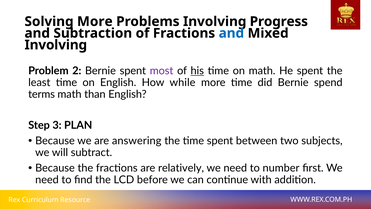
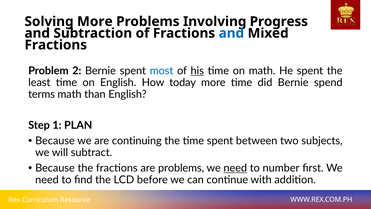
Involving: Involving -> Fractions (56, 45)
most colour: purple -> blue (162, 71)
while: while -> today (183, 82)
3: 3 -> 1 (57, 125)
answering: answering -> continuing (137, 141)
are relatively: relatively -> problems (181, 168)
need underline: none -> present (235, 168)
